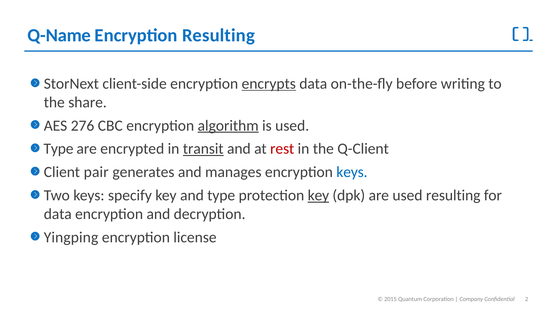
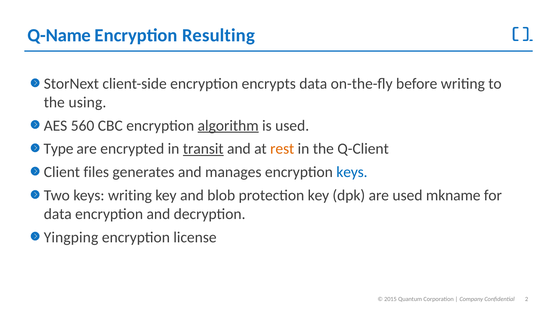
encrypts underline: present -> none (269, 83)
share: share -> using (87, 102)
276: 276 -> 560 (83, 125)
rest colour: red -> orange (282, 149)
pair: pair -> files (96, 172)
keys specify: specify -> writing (130, 195)
and type: type -> blob (221, 195)
key underline: present -> none (318, 195)
used resulting: resulting -> mkname (453, 195)
